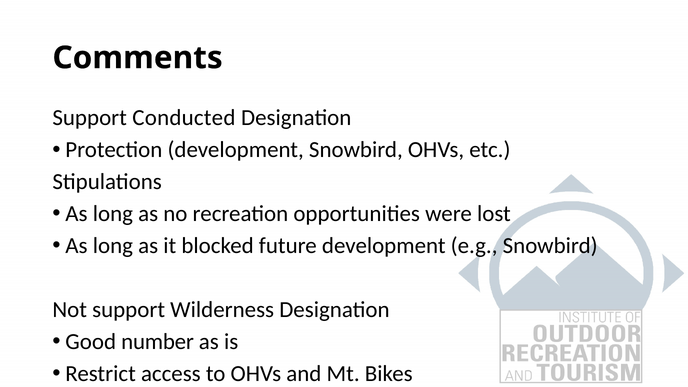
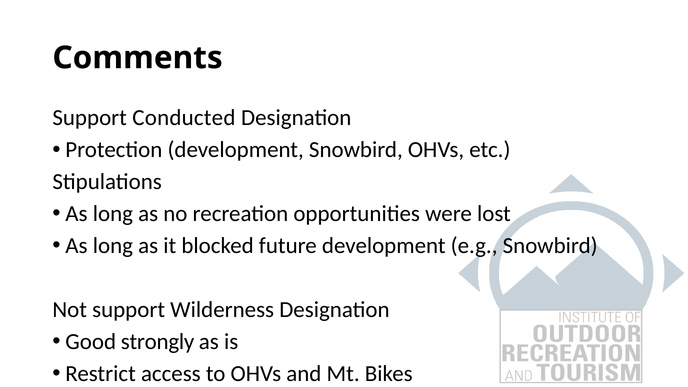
number: number -> strongly (158, 342)
